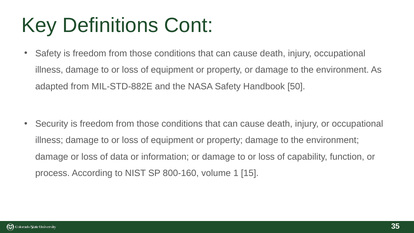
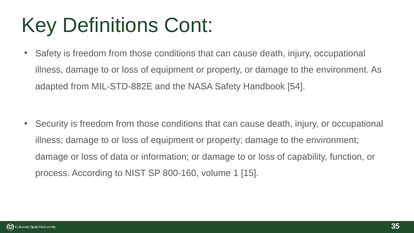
50: 50 -> 54 (296, 86)
